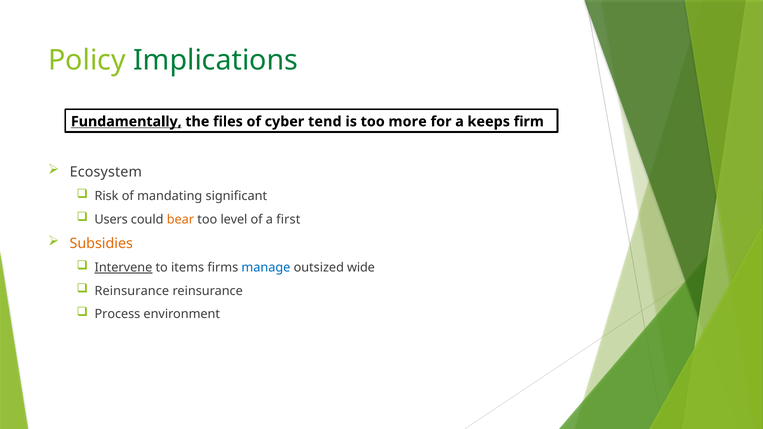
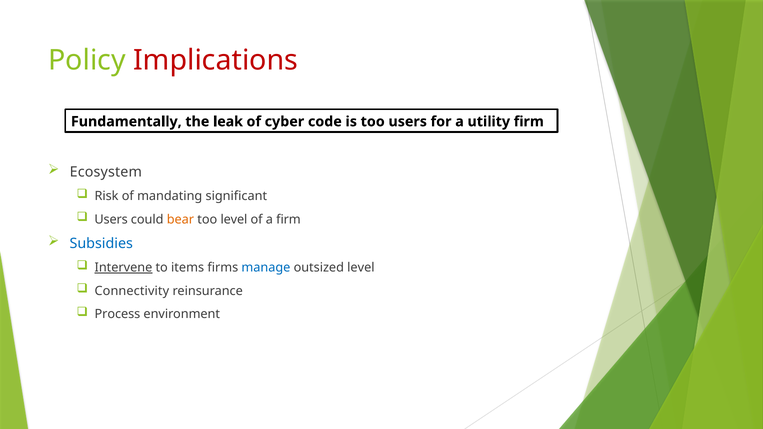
Implications colour: green -> red (216, 60)
Fundamentally underline: present -> none (126, 122)
files: files -> leak (228, 122)
tend: tend -> code (325, 122)
too more: more -> users (408, 122)
keeps: keeps -> utility (489, 122)
a first: first -> firm (288, 219)
Subsidies colour: orange -> blue (101, 244)
outsized wide: wide -> level (361, 268)
Reinsurance: Reinsurance -> Connectivity (132, 291)
